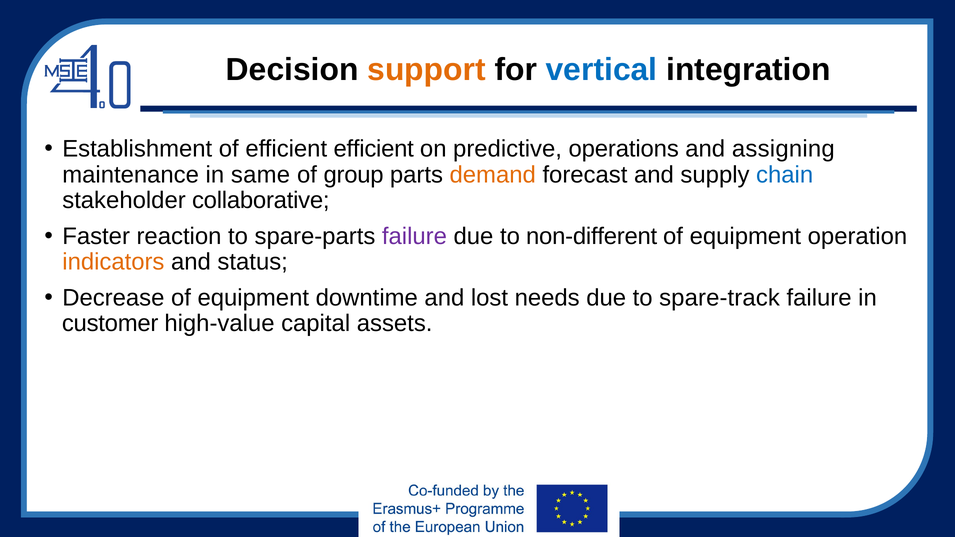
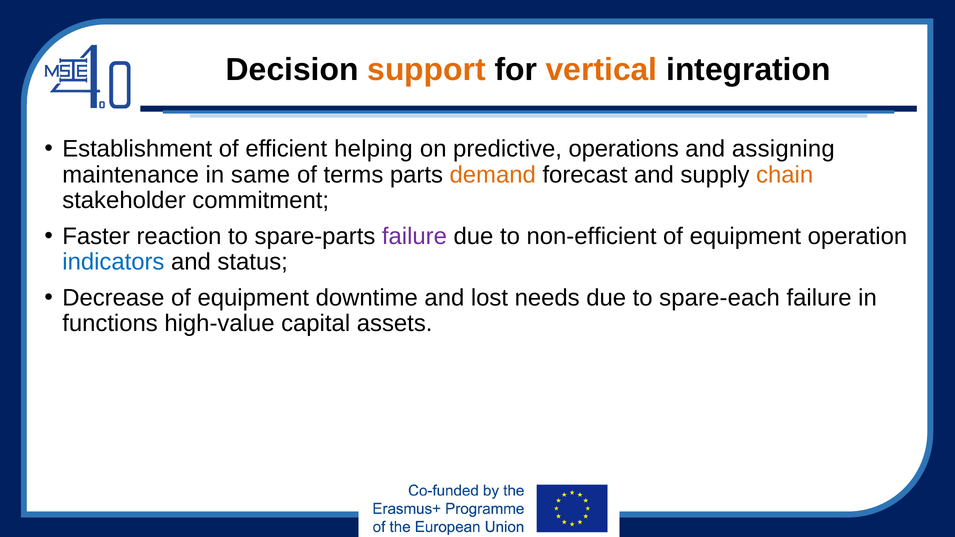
vertical colour: blue -> orange (602, 70)
efficient efficient: efficient -> helping (373, 149)
group: group -> terms (353, 175)
chain colour: blue -> orange (785, 175)
collaborative: collaborative -> commitment (261, 201)
non-different: non-different -> non-efficient (592, 236)
indicators colour: orange -> blue (113, 262)
spare-track: spare-track -> spare-each (720, 298)
customer: customer -> functions (110, 324)
